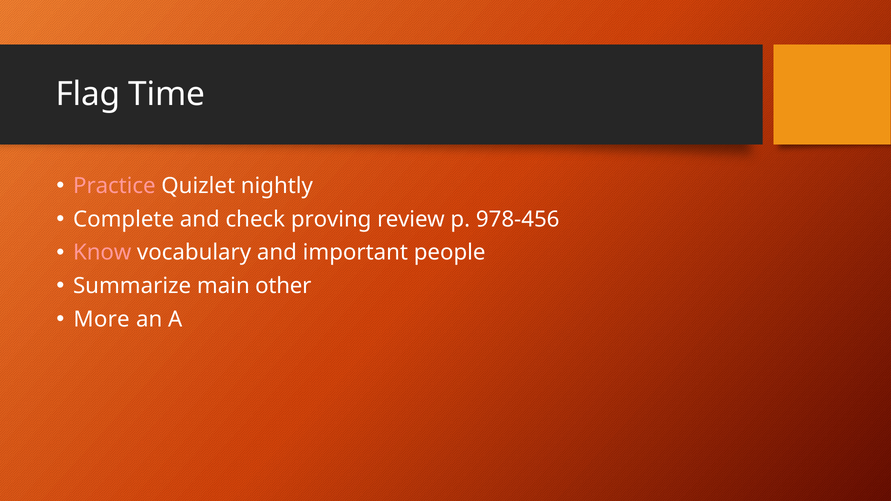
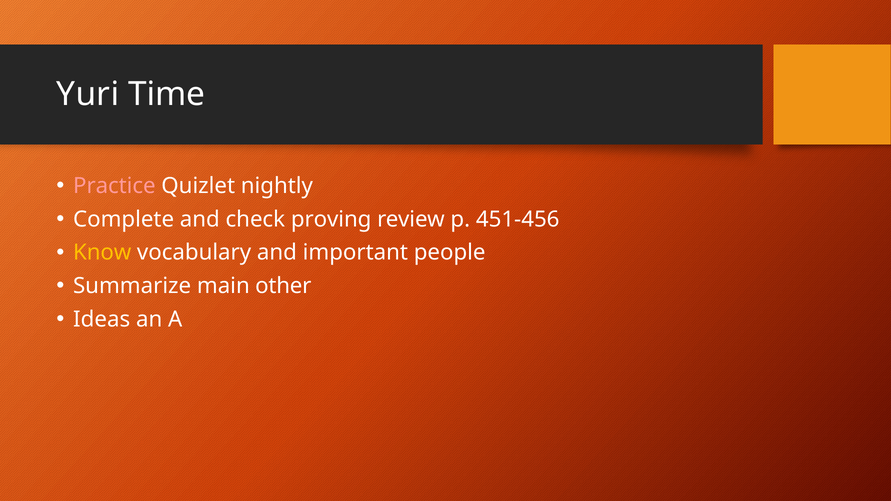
Flag: Flag -> Yuri (88, 94)
978-456: 978-456 -> 451-456 (518, 219)
Know colour: pink -> yellow (102, 253)
More: More -> Ideas (102, 319)
